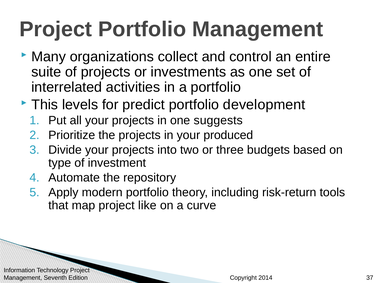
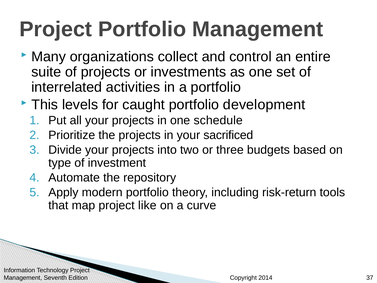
predict: predict -> caught (144, 105)
suggests: suggests -> schedule (218, 120)
produced: produced -> sacrificed (228, 135)
